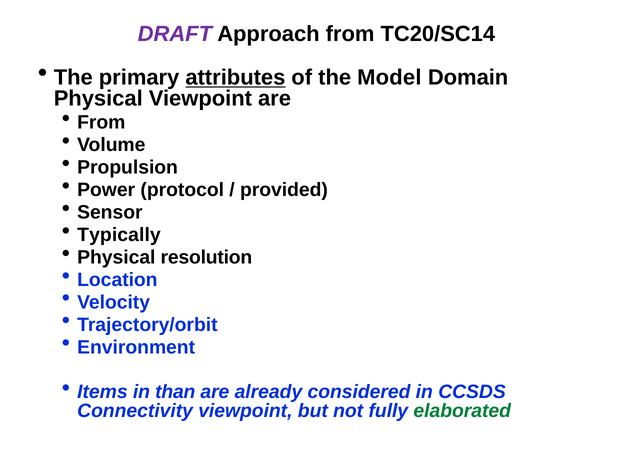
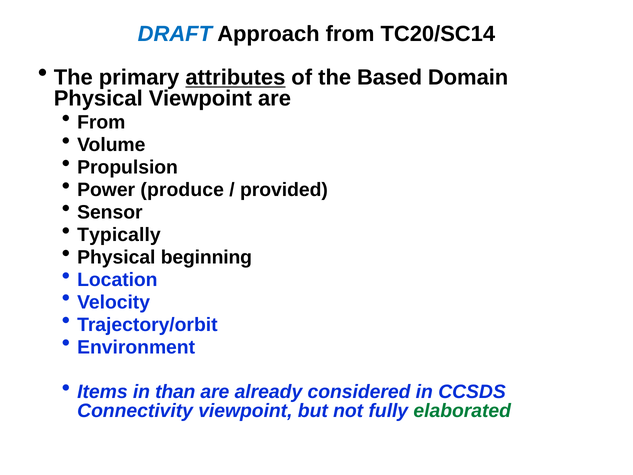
DRAFT colour: purple -> blue (175, 34)
Model: Model -> Based (390, 77)
protocol: protocol -> produce (182, 190)
resolution: resolution -> beginning (206, 257)
